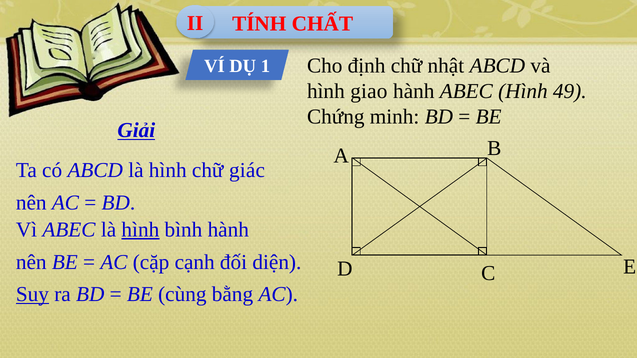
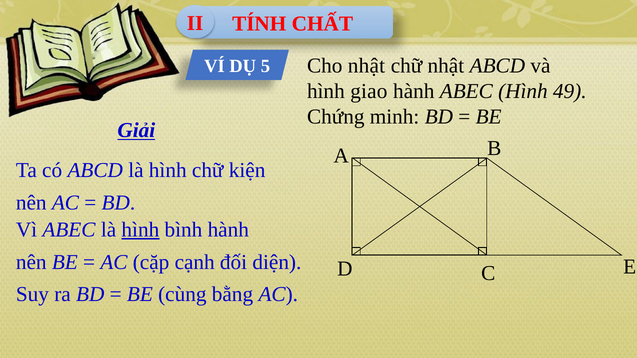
1: 1 -> 5 (265, 66)
Cho định: định -> nhật (366, 66)
giác: giác -> kiện (247, 171)
Suy underline: present -> none (32, 295)
